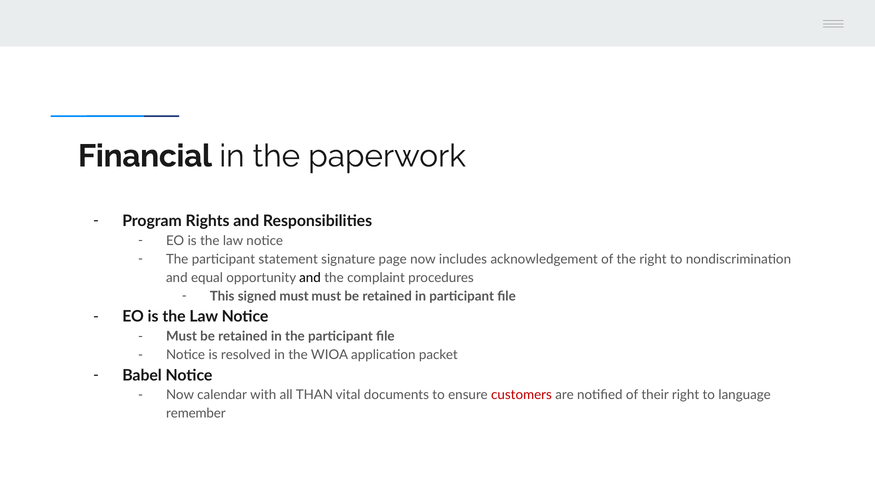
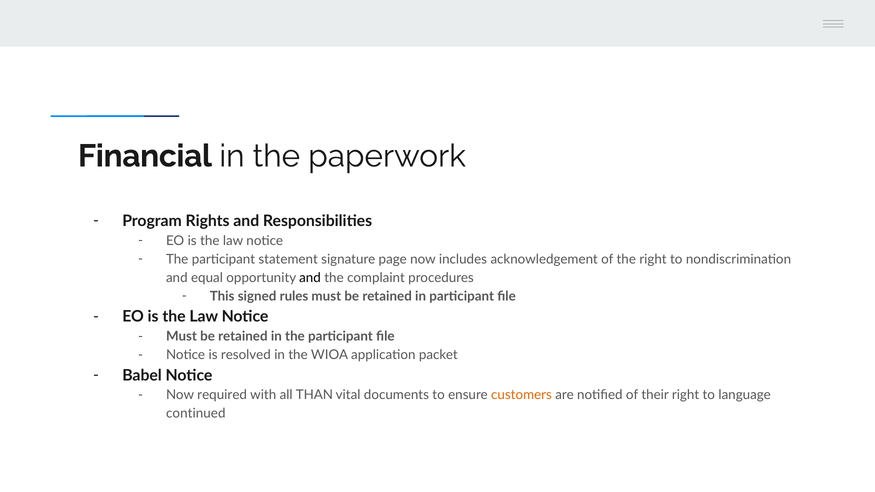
signed must: must -> rules (294, 296)
calendar: calendar -> required (222, 395)
customers colour: red -> orange (521, 395)
remember: remember -> continued (196, 414)
